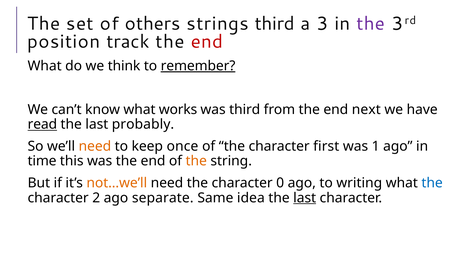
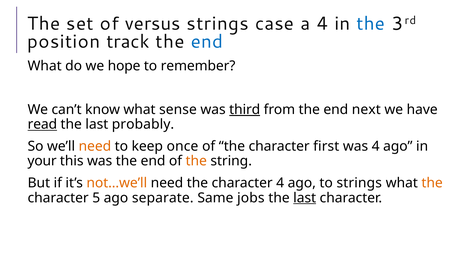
others: others -> versus (153, 24)
strings third: third -> case (275, 24)
a 3: 3 -> 4 (322, 24)
the colour: purple -> blue (371, 24)
end colour: red -> blue (207, 42)
think: think -> hope (124, 66)
remember underline: present -> none (198, 66)
works: works -> sense (178, 110)
third underline: none -> present (245, 110)
was 1: 1 -> 4 (376, 146)
time: time -> your (42, 161)
character 0: 0 -> 4 (280, 183)
to writing: writing -> strings (359, 183)
the colour: blue -> orange (432, 183)
2: 2 -> 5 (96, 198)
idea: idea -> jobs (251, 198)
